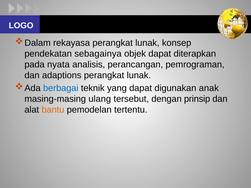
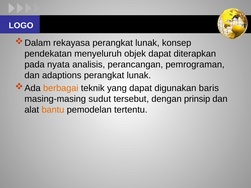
sebagainya: sebagainya -> menyeluruh (98, 54)
berbagai colour: blue -> orange (61, 88)
anak: anak -> baris (209, 88)
ulang: ulang -> sudut (100, 99)
